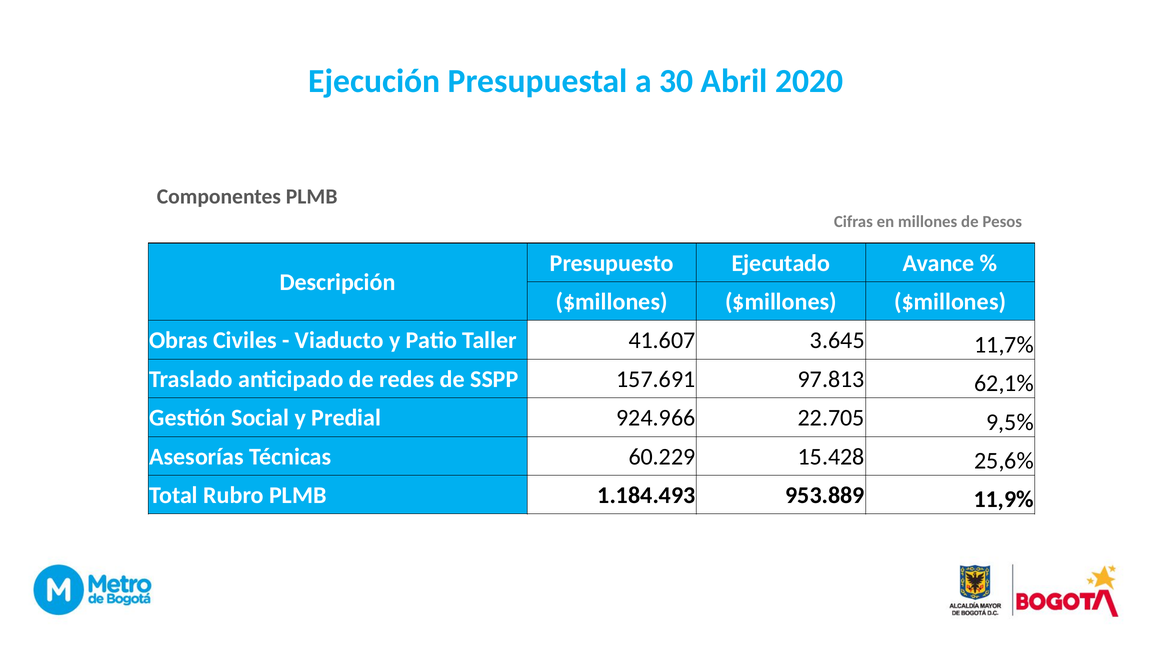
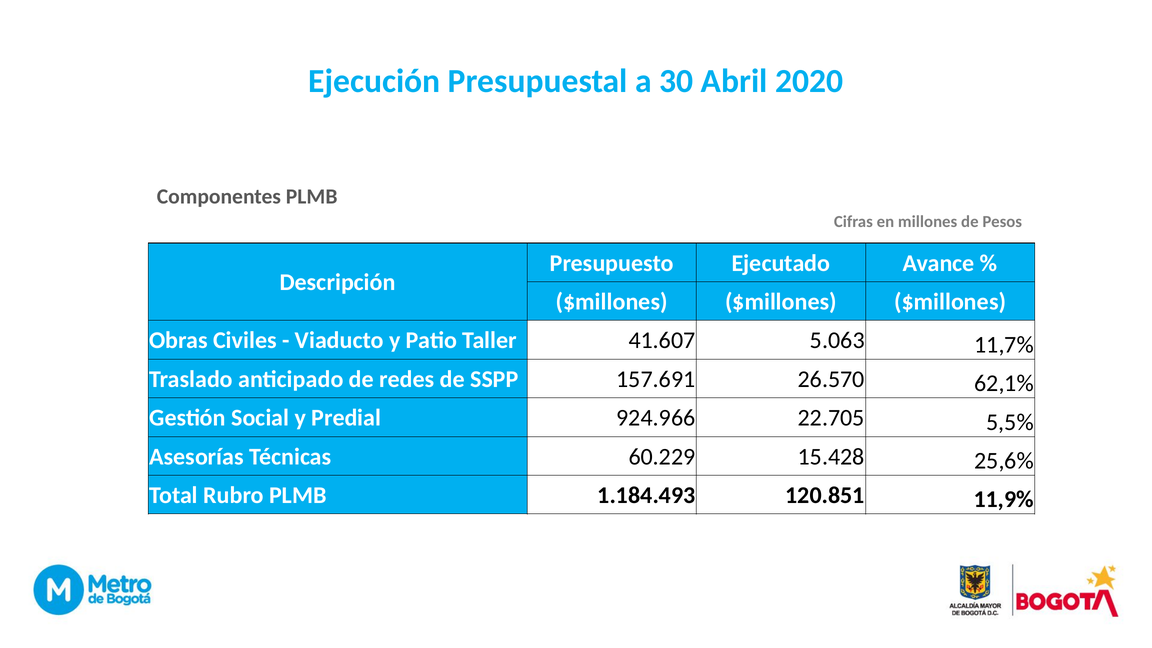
3.645: 3.645 -> 5.063 (837, 340)
97.813: 97.813 -> 26.570 (831, 379)
9,5%: 9,5% -> 5,5% (1010, 422)
953.889: 953.889 -> 120.851 (825, 495)
